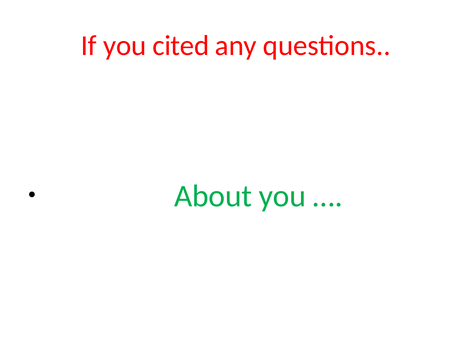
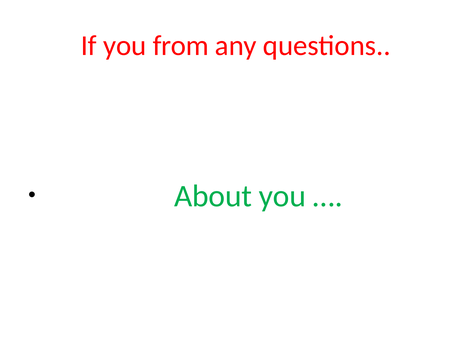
cited: cited -> from (181, 46)
